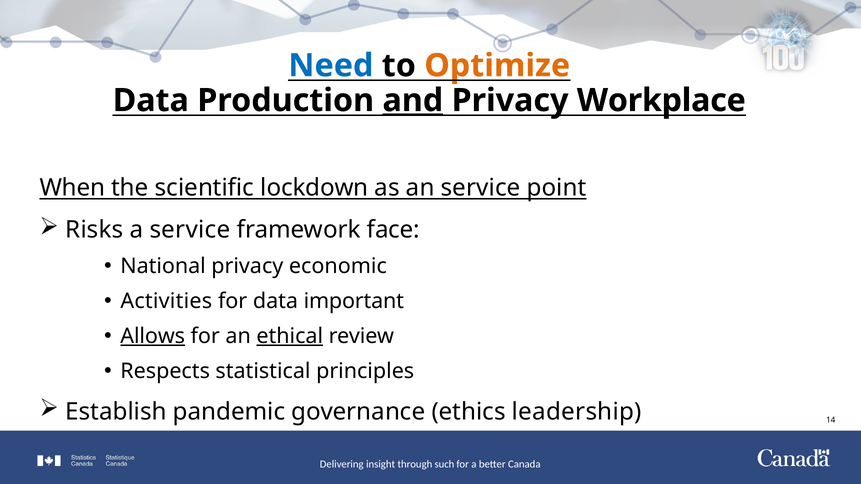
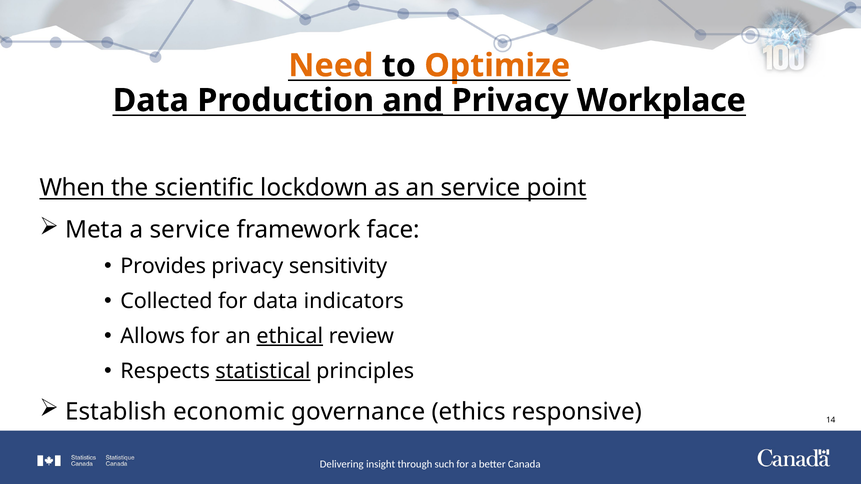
Need colour: blue -> orange (331, 66)
Risks: Risks -> Meta (94, 230)
National: National -> Provides (163, 267)
economic: economic -> sensitivity (338, 267)
Activities: Activities -> Collected (166, 301)
important: important -> indicators (354, 301)
Allows underline: present -> none (153, 336)
statistical underline: none -> present (263, 371)
pandemic: pandemic -> economic (229, 412)
leadership: leadership -> responsive (577, 412)
